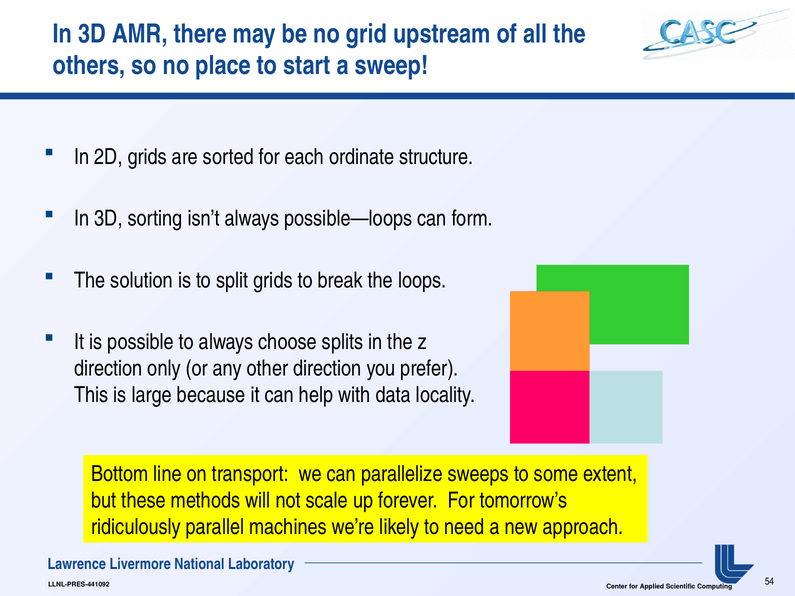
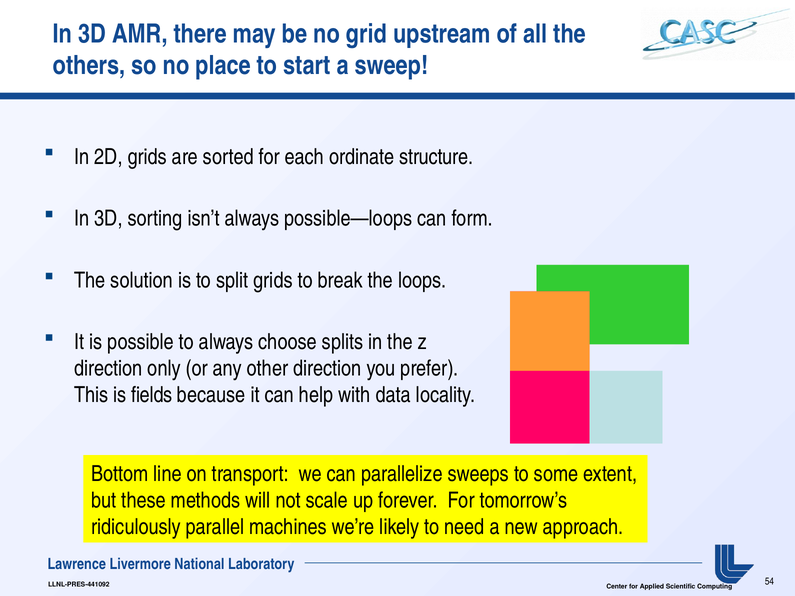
large: large -> fields (152, 395)
